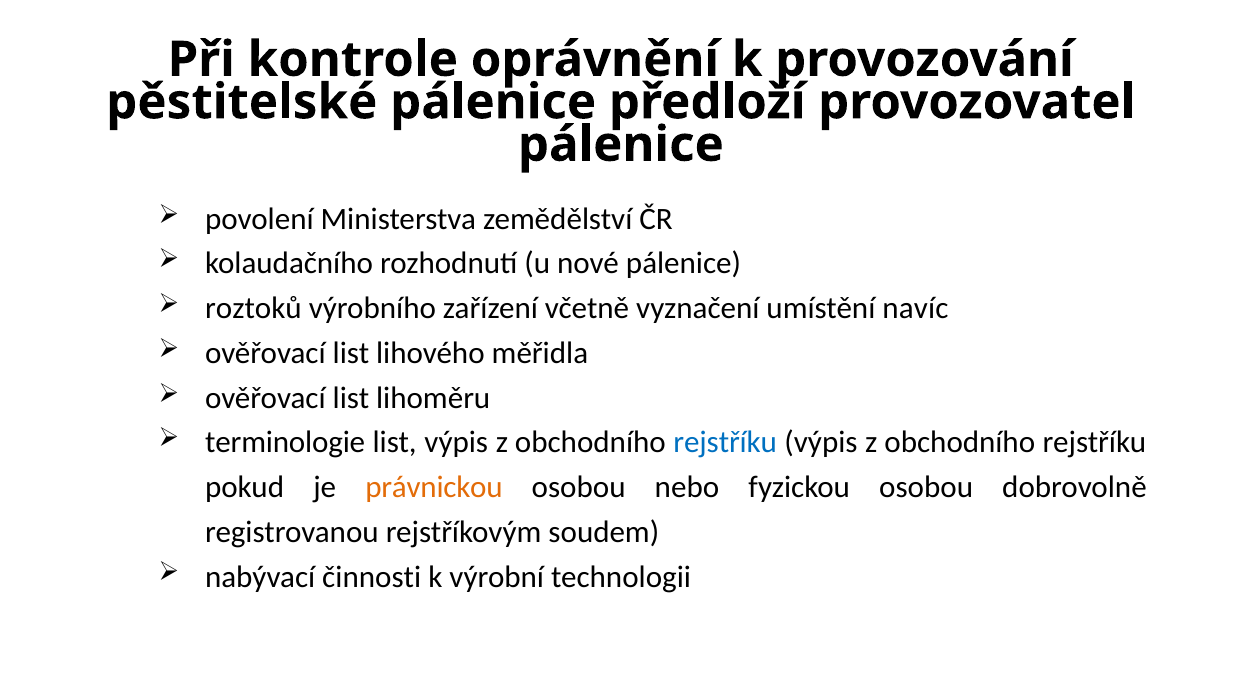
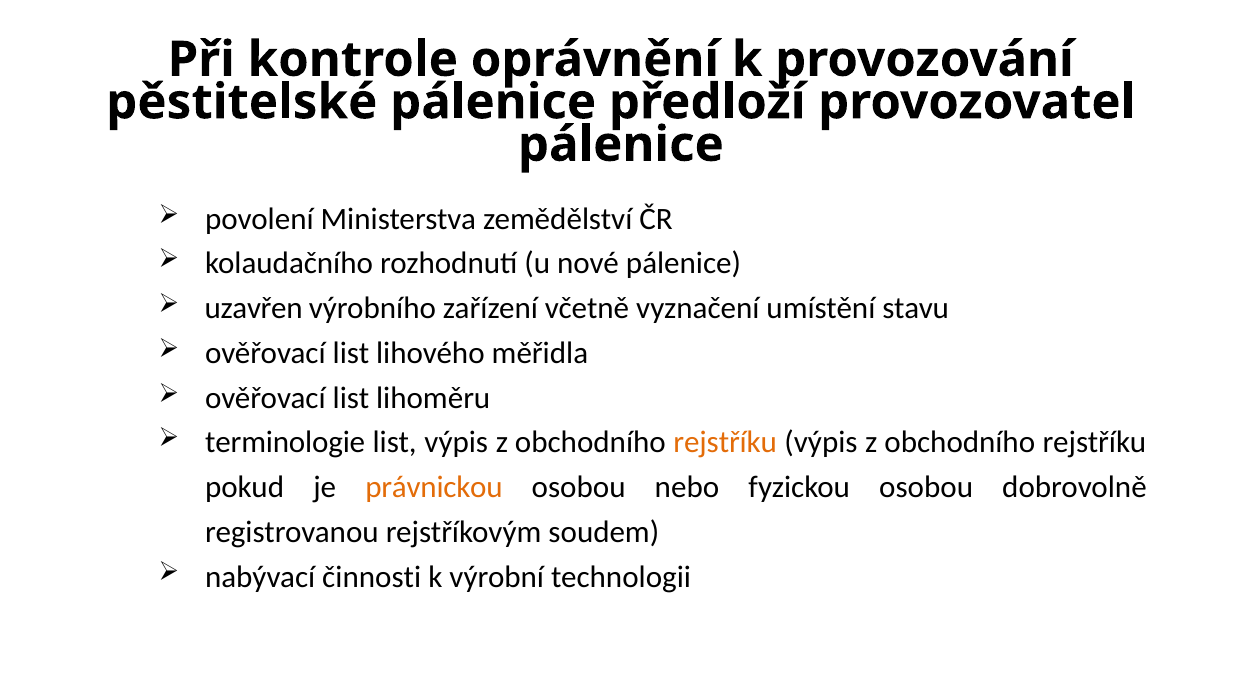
roztoků: roztoků -> uzavřen (254, 308)
navíc: navíc -> stavu (916, 308)
rejstříku colour: blue -> orange (725, 442)
